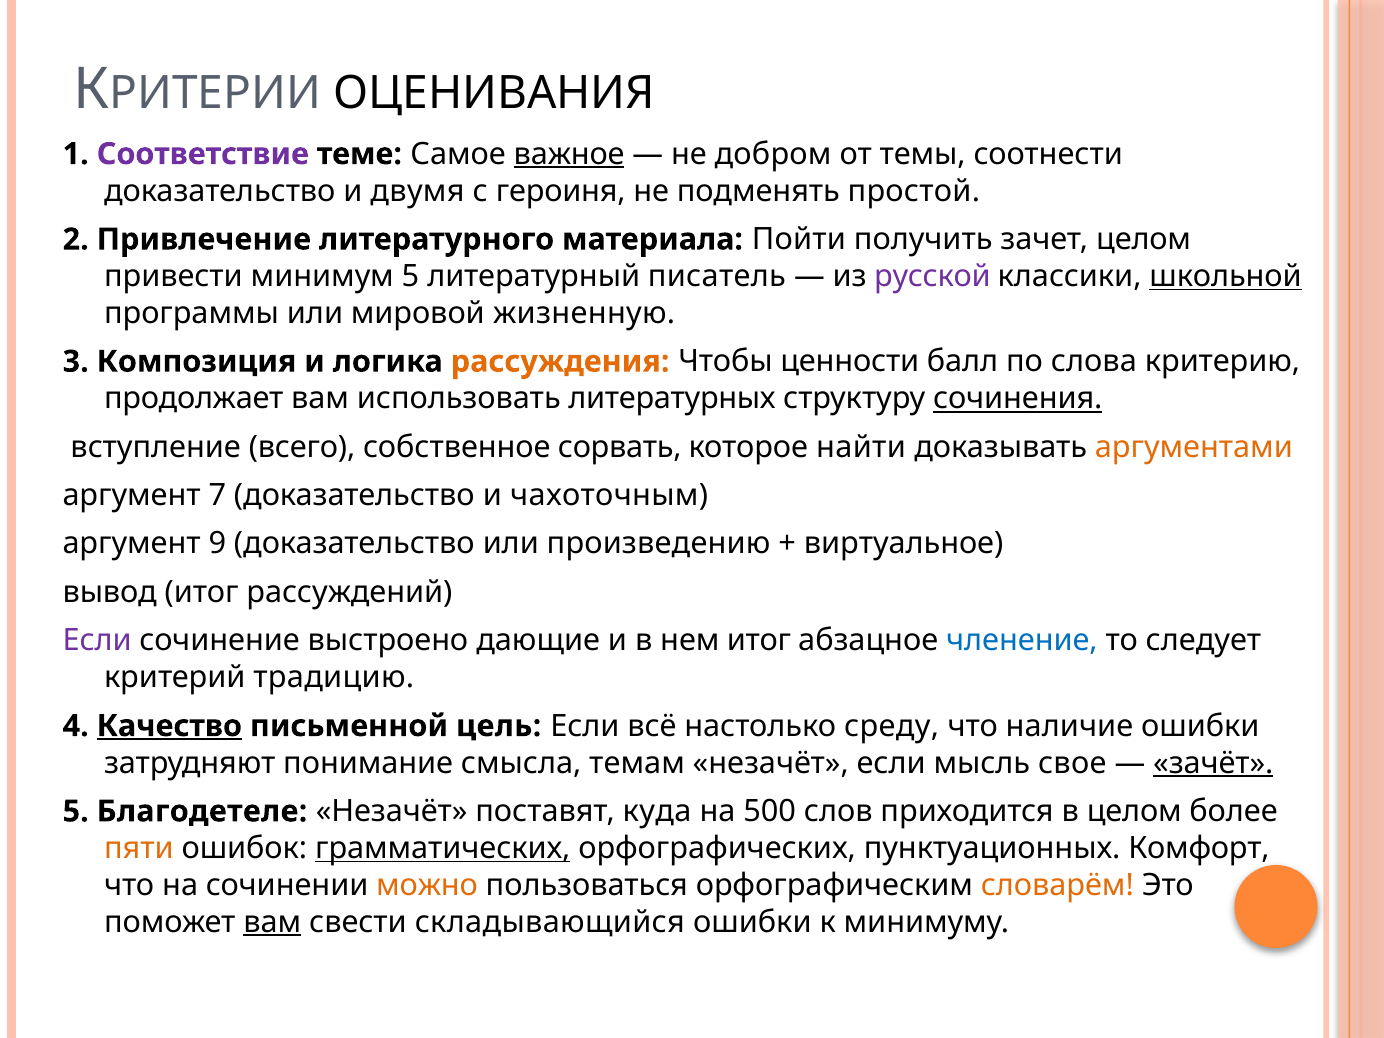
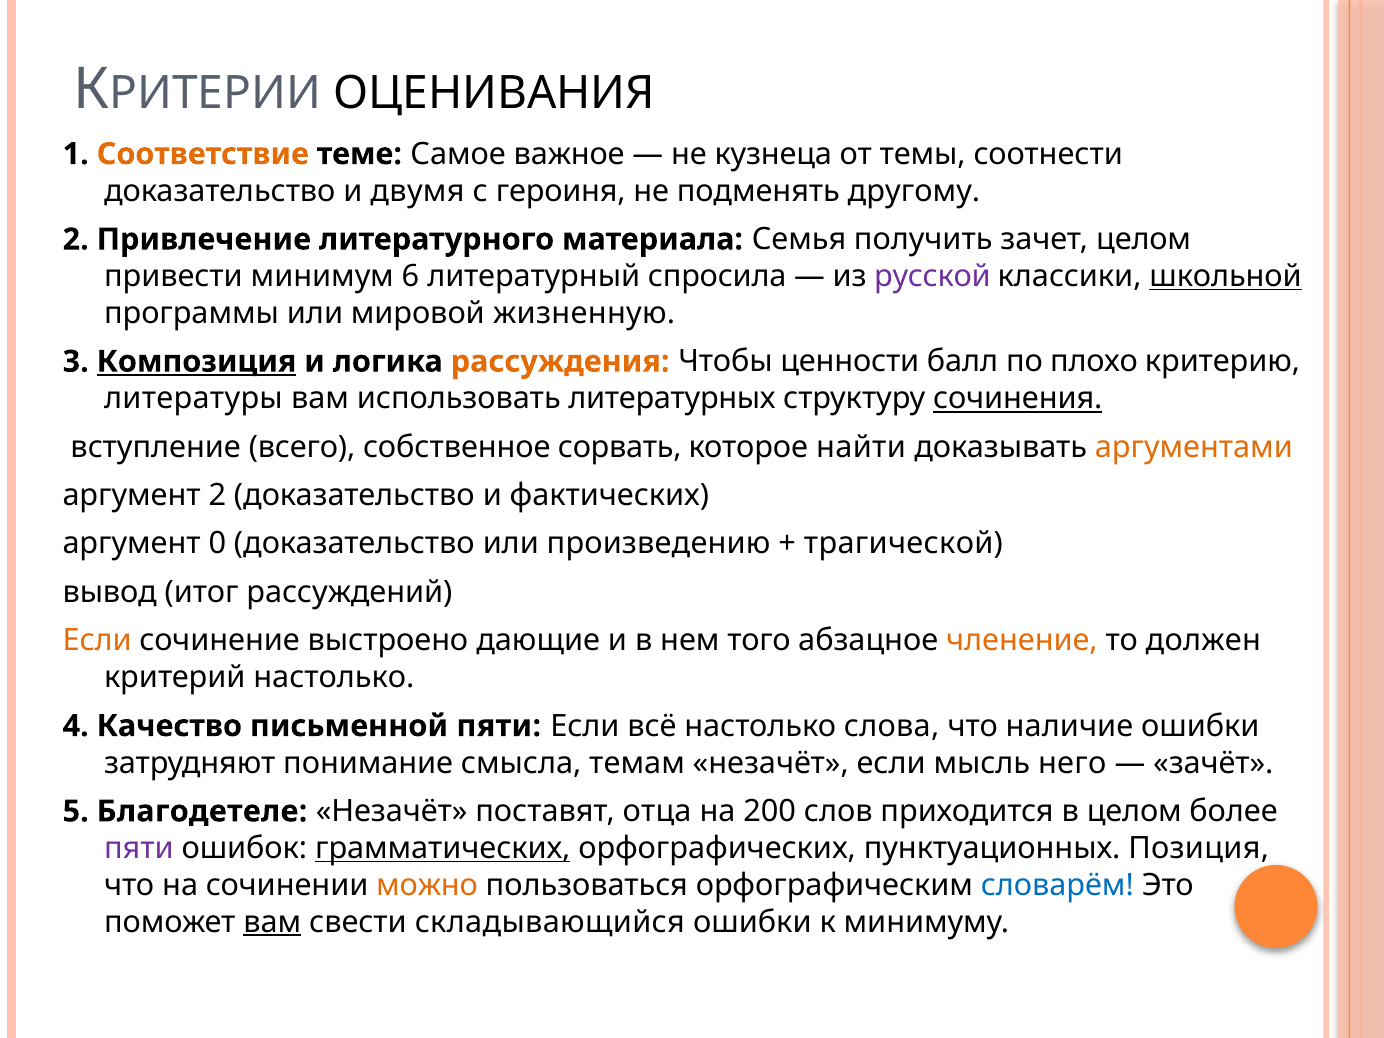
Соответствие colour: purple -> orange (203, 154)
важное underline: present -> none (569, 154)
добром: добром -> кузнеца (773, 154)
простой: простой -> другому (914, 191)
Пойти: Пойти -> Семья (799, 239)
минимум 5: 5 -> 6 (411, 276)
писатель: писатель -> спросила (717, 276)
Композиция underline: none -> present (197, 362)
слова: слова -> плохо (1094, 362)
продолжает: продолжает -> литературы (193, 398)
аргумент 7: 7 -> 2 (217, 495)
чахоточным: чахоточным -> фактических (609, 495)
9: 9 -> 0 (217, 544)
виртуальное: виртуальное -> трагической (903, 544)
Если colour: purple -> orange (97, 641)
нем итог: итог -> того (759, 641)
членение colour: blue -> orange (1022, 641)
следует: следует -> должен (1203, 641)
критерий традицию: традицию -> настолько (334, 678)
Качество underline: present -> none (169, 726)
письменной цель: цель -> пяти (499, 726)
среду: среду -> слова (892, 726)
свое: свое -> него (1072, 763)
зачёт underline: present -> none (1213, 763)
куда: куда -> отца (657, 811)
500: 500 -> 200 (770, 811)
пяти colour: orange -> purple (139, 848)
Комфорт: Комфорт -> Позиция (1199, 848)
словарём colour: orange -> blue (1057, 885)
